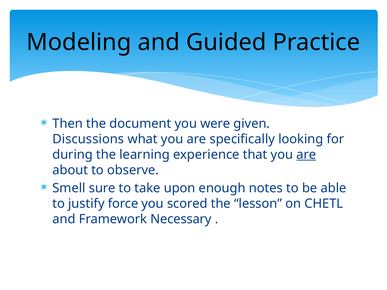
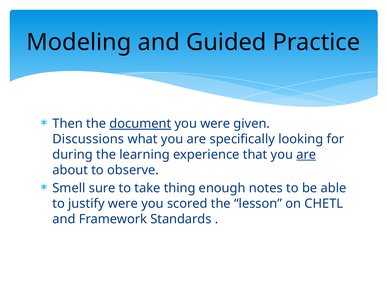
document underline: none -> present (140, 124)
upon: upon -> thing (180, 188)
justify force: force -> were (123, 204)
Necessary: Necessary -> Standards (181, 219)
